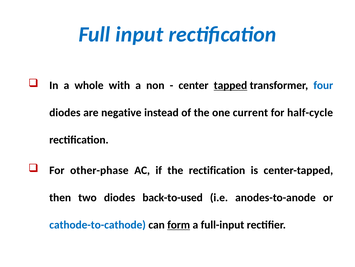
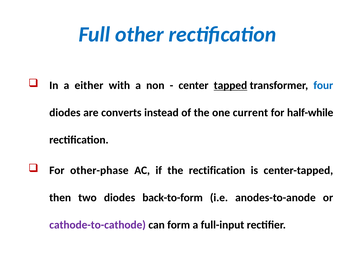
input: input -> other (139, 34)
whole: whole -> either (89, 85)
negative: negative -> converts (121, 112)
half-cycle: half-cycle -> half-while (310, 112)
back-to-used: back-to-used -> back-to-form (173, 197)
cathode-to-cathode colour: blue -> purple (98, 224)
form underline: present -> none (179, 224)
